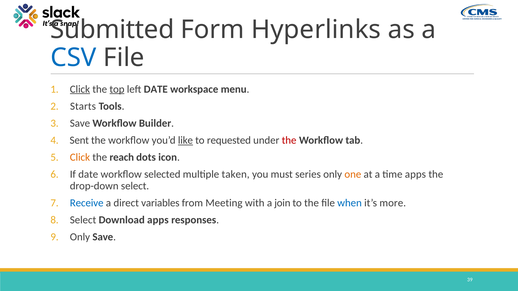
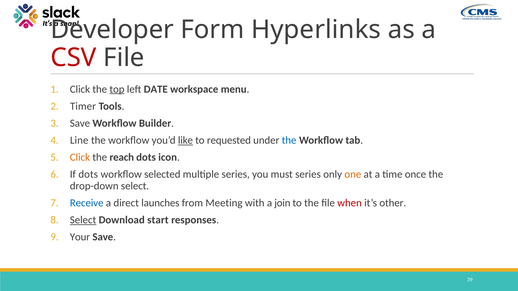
Submitted: Submitted -> Developer (112, 30)
CSV colour: blue -> red (73, 58)
Click underline: present -> none (80, 89)
Starts: Starts -> Timer (83, 106)
Sent: Sent -> Line (79, 140)
the colour: red -> blue (289, 140)
If date: date -> dots (88, 175)
multiple taken: taken -> series (236, 175)
time apps: apps -> once (416, 175)
variables: variables -> launches (160, 203)
when colour: blue -> red (350, 203)
more: more -> other (393, 203)
Select underline: none -> present (83, 220)
Download apps: apps -> start (158, 220)
Only: Only -> Your (80, 237)
